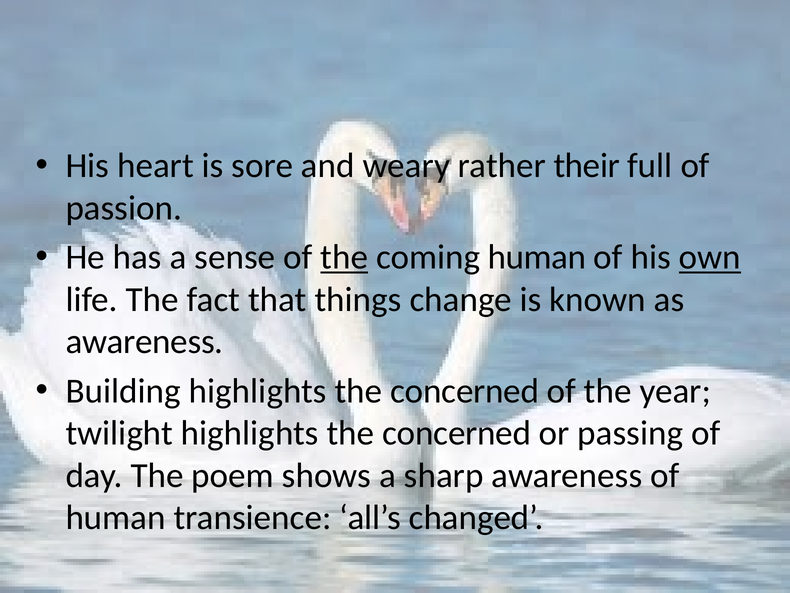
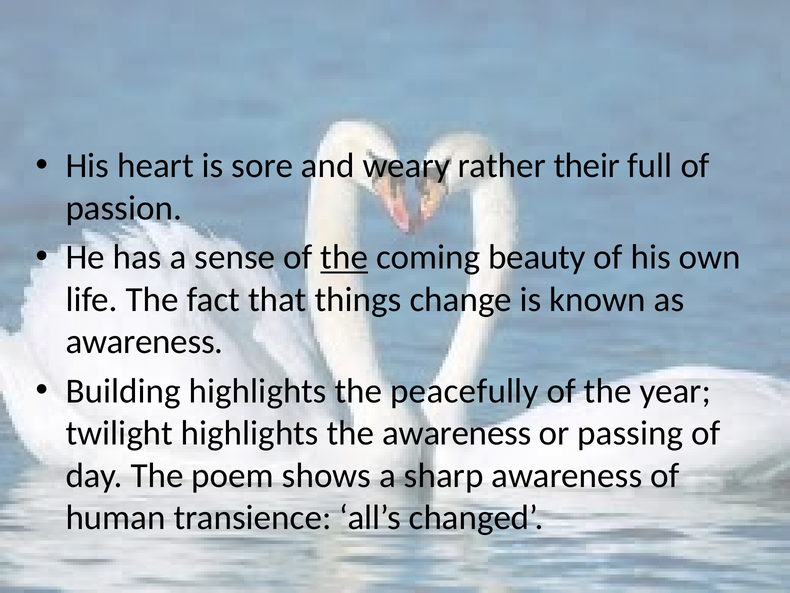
coming human: human -> beauty (537, 257)
own underline: present -> none (710, 257)
concerned: concerned -> peacefully (464, 391)
twilight highlights the concerned: concerned -> awareness (457, 433)
